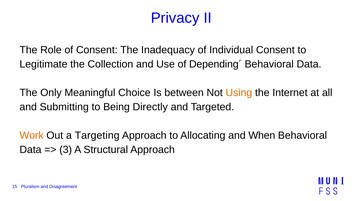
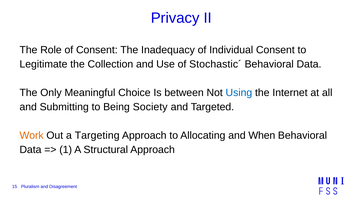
Depending´: Depending´ -> Stochastic´ (215, 64)
Using colour: orange -> blue (239, 93)
Directly: Directly -> Society (150, 107)
3: 3 -> 1 (66, 150)
